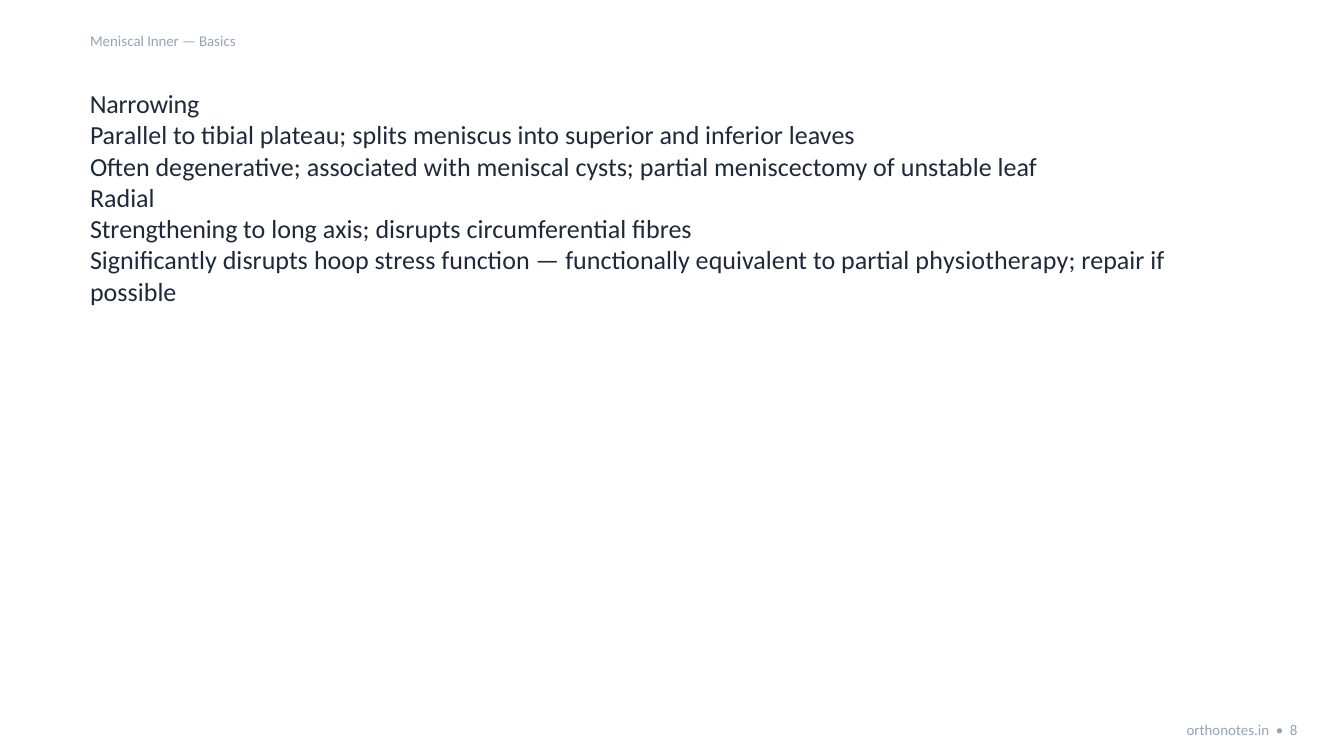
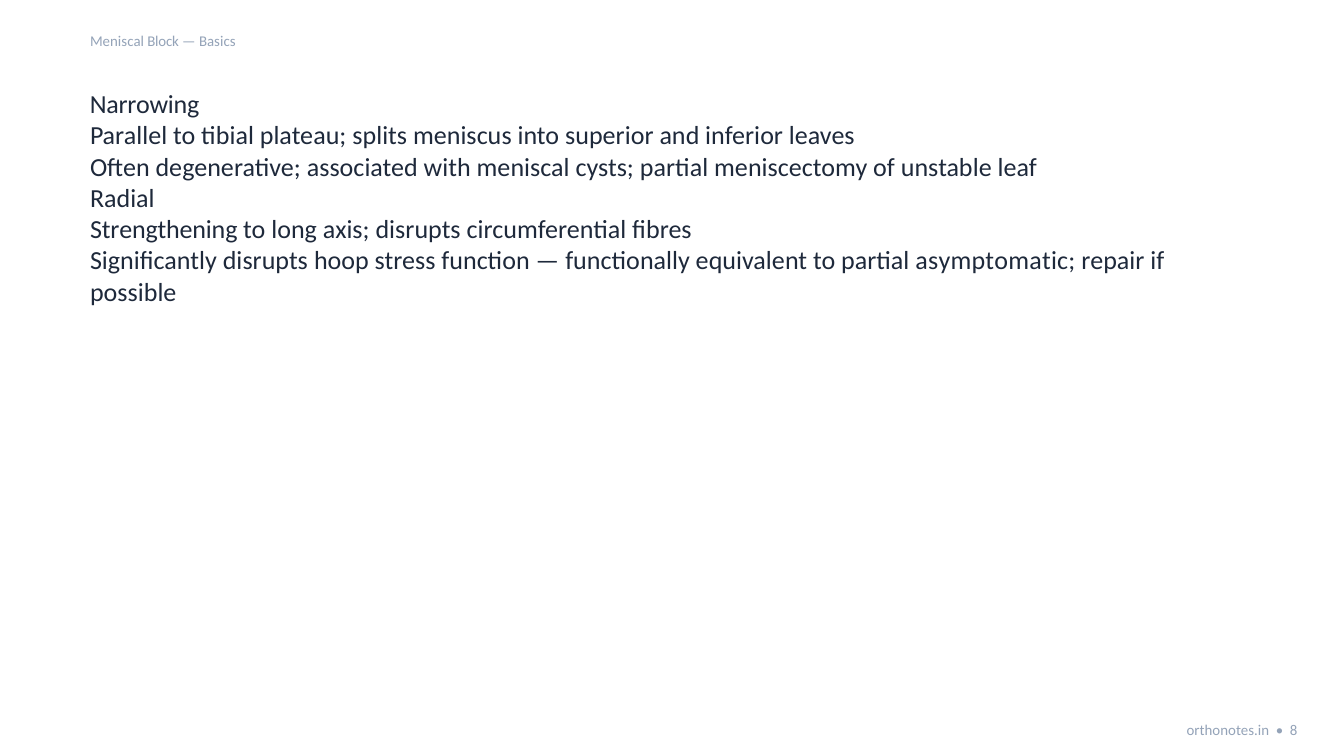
Inner: Inner -> Block (163, 42)
physiotherapy: physiotherapy -> asymptomatic (995, 261)
